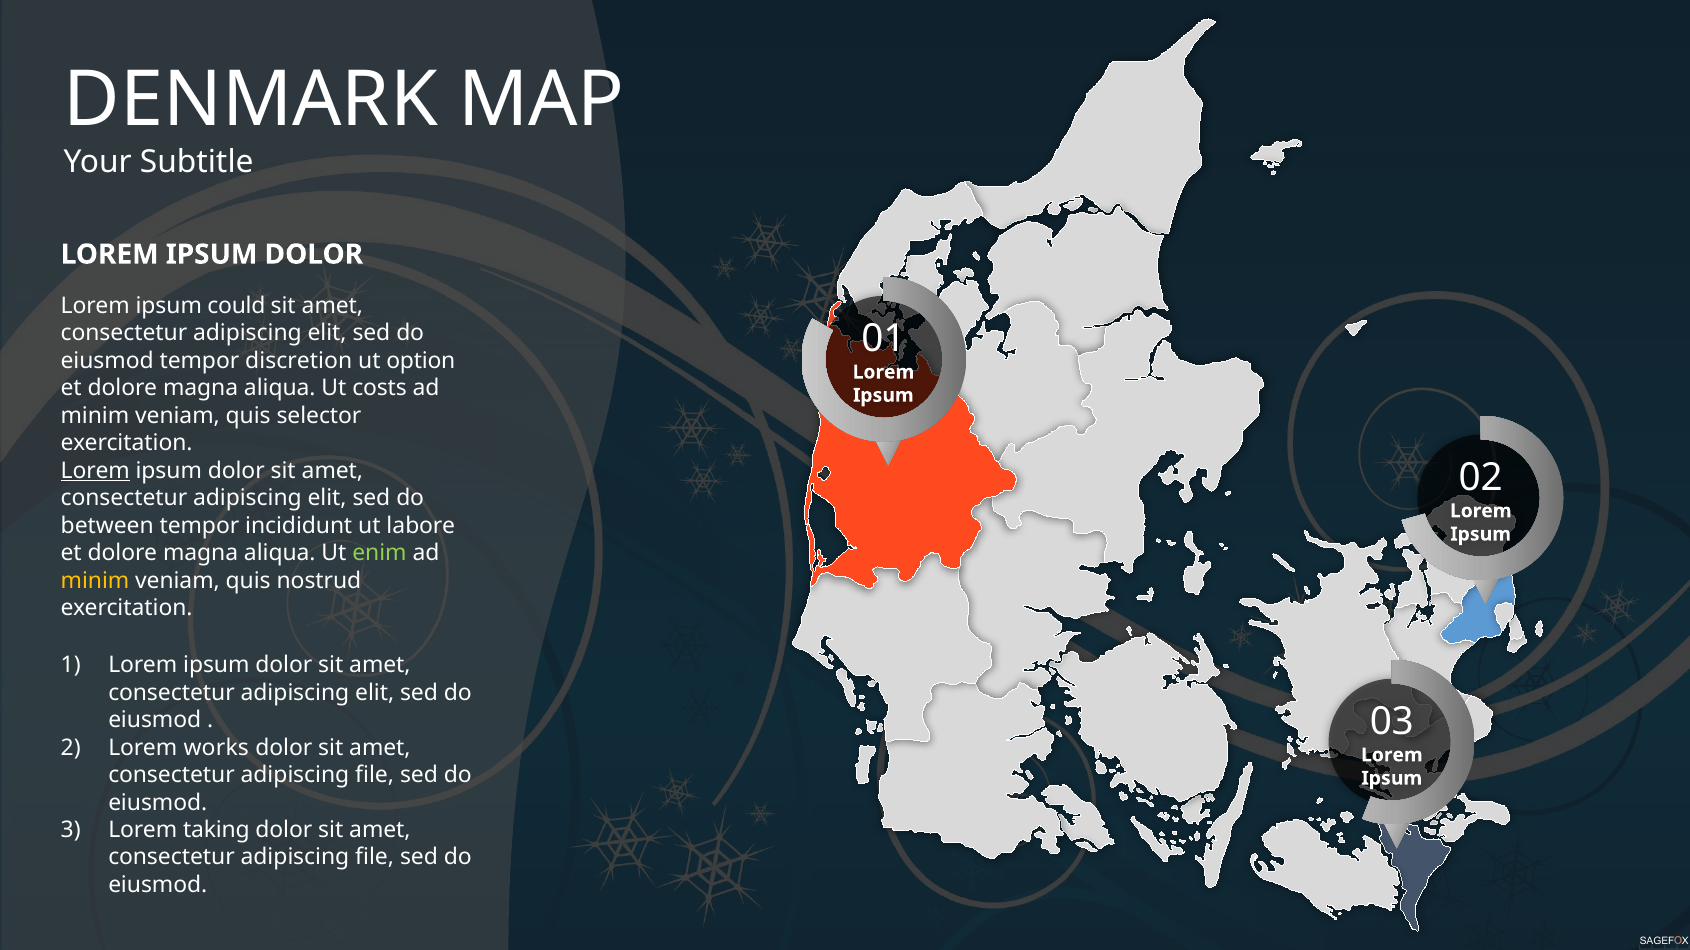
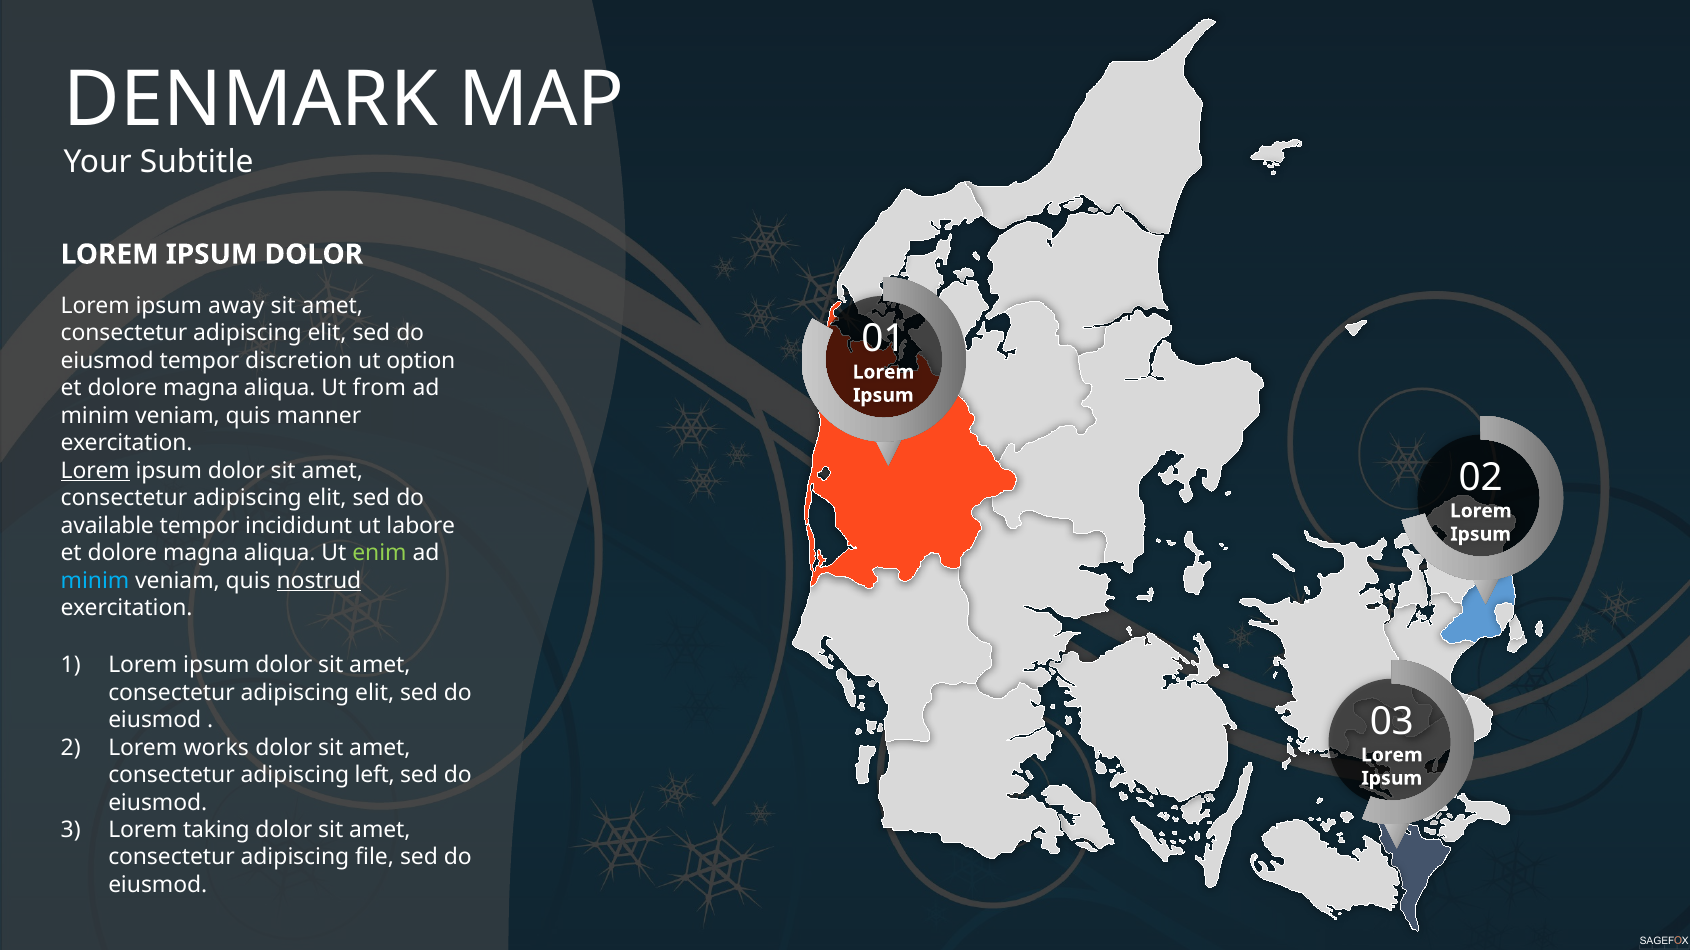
could: could -> away (236, 306)
costs: costs -> from (379, 388)
selector: selector -> manner (319, 416)
between: between -> available (107, 526)
minim colour: yellow -> light blue (95, 581)
nostrud underline: none -> present (319, 581)
file: file -> left (375, 775)
